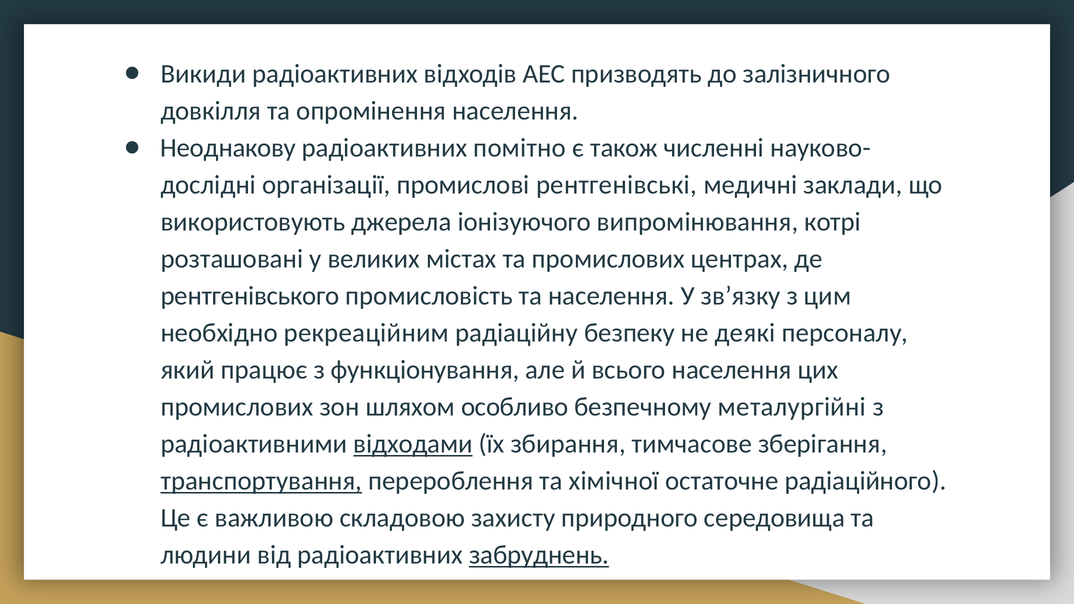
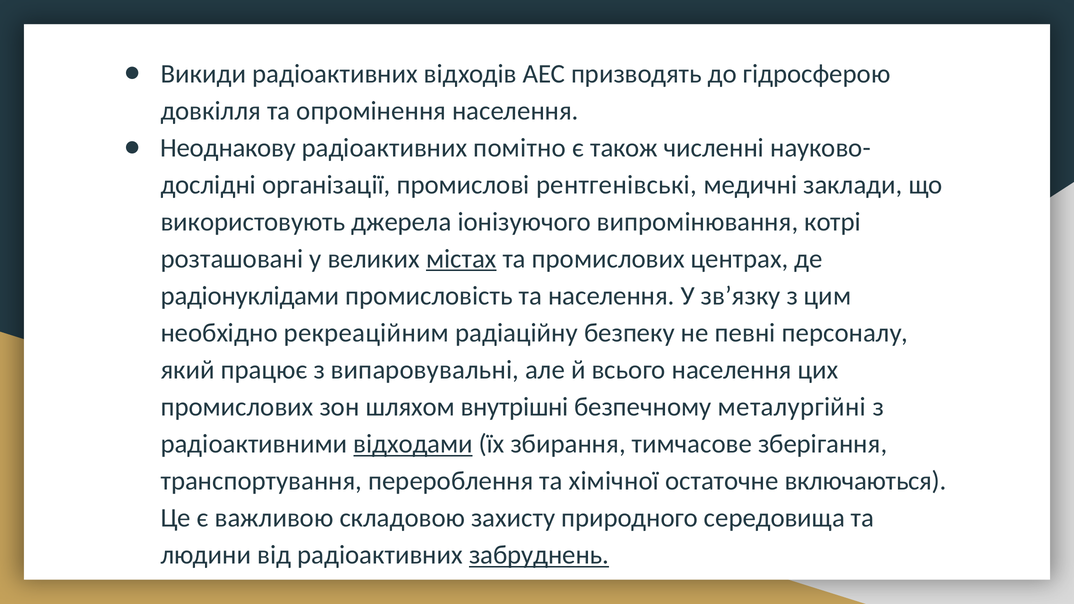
залізничного: залізничного -> гідросферою (817, 74)
містах underline: none -> present (461, 259)
рентгенівського: рентгенівського -> радіонуклідами (250, 296)
деякі: деякі -> певні (745, 333)
функціонування: функціонування -> випаровувальні (425, 370)
особливо: особливо -> внутрішні (515, 407)
транспортування underline: present -> none (261, 481)
радіаційного: радіаційного -> включаються (866, 481)
